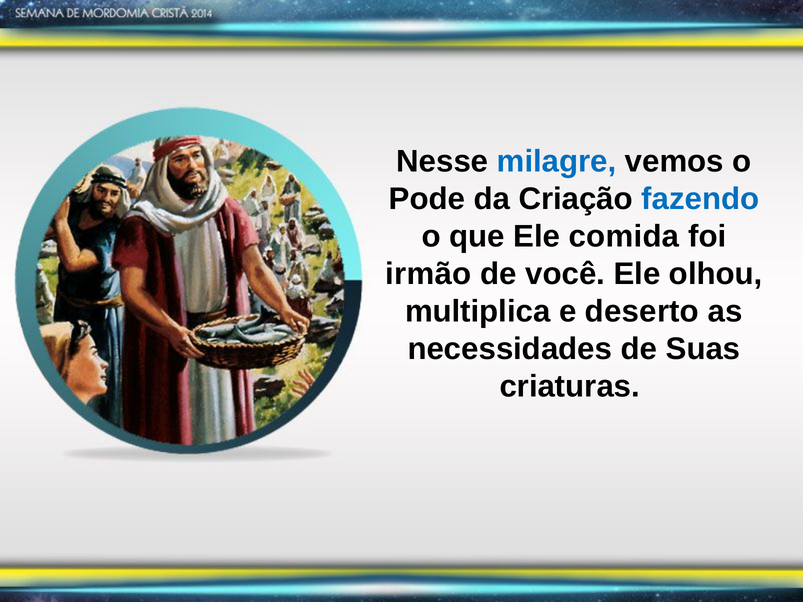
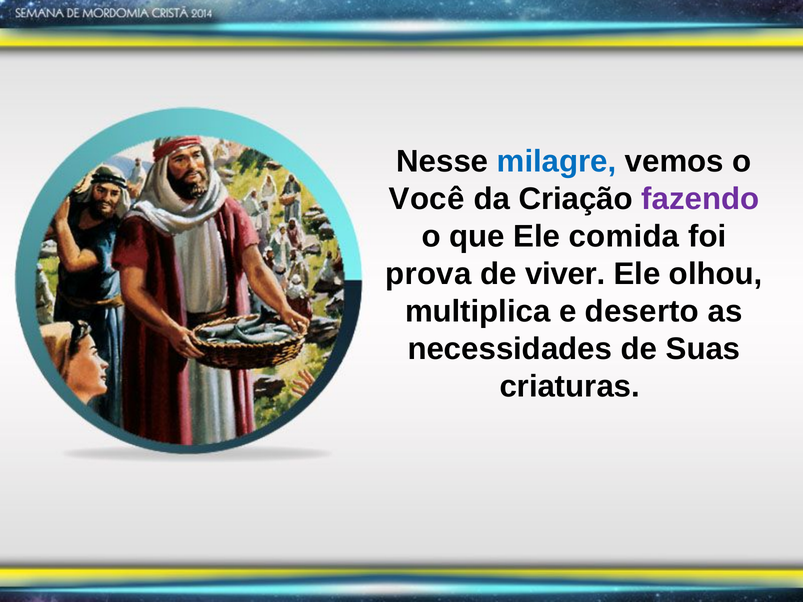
Pode: Pode -> Você (427, 199)
fazendo colour: blue -> purple (700, 199)
irmão: irmão -> prova (428, 274)
você: você -> viver (565, 274)
